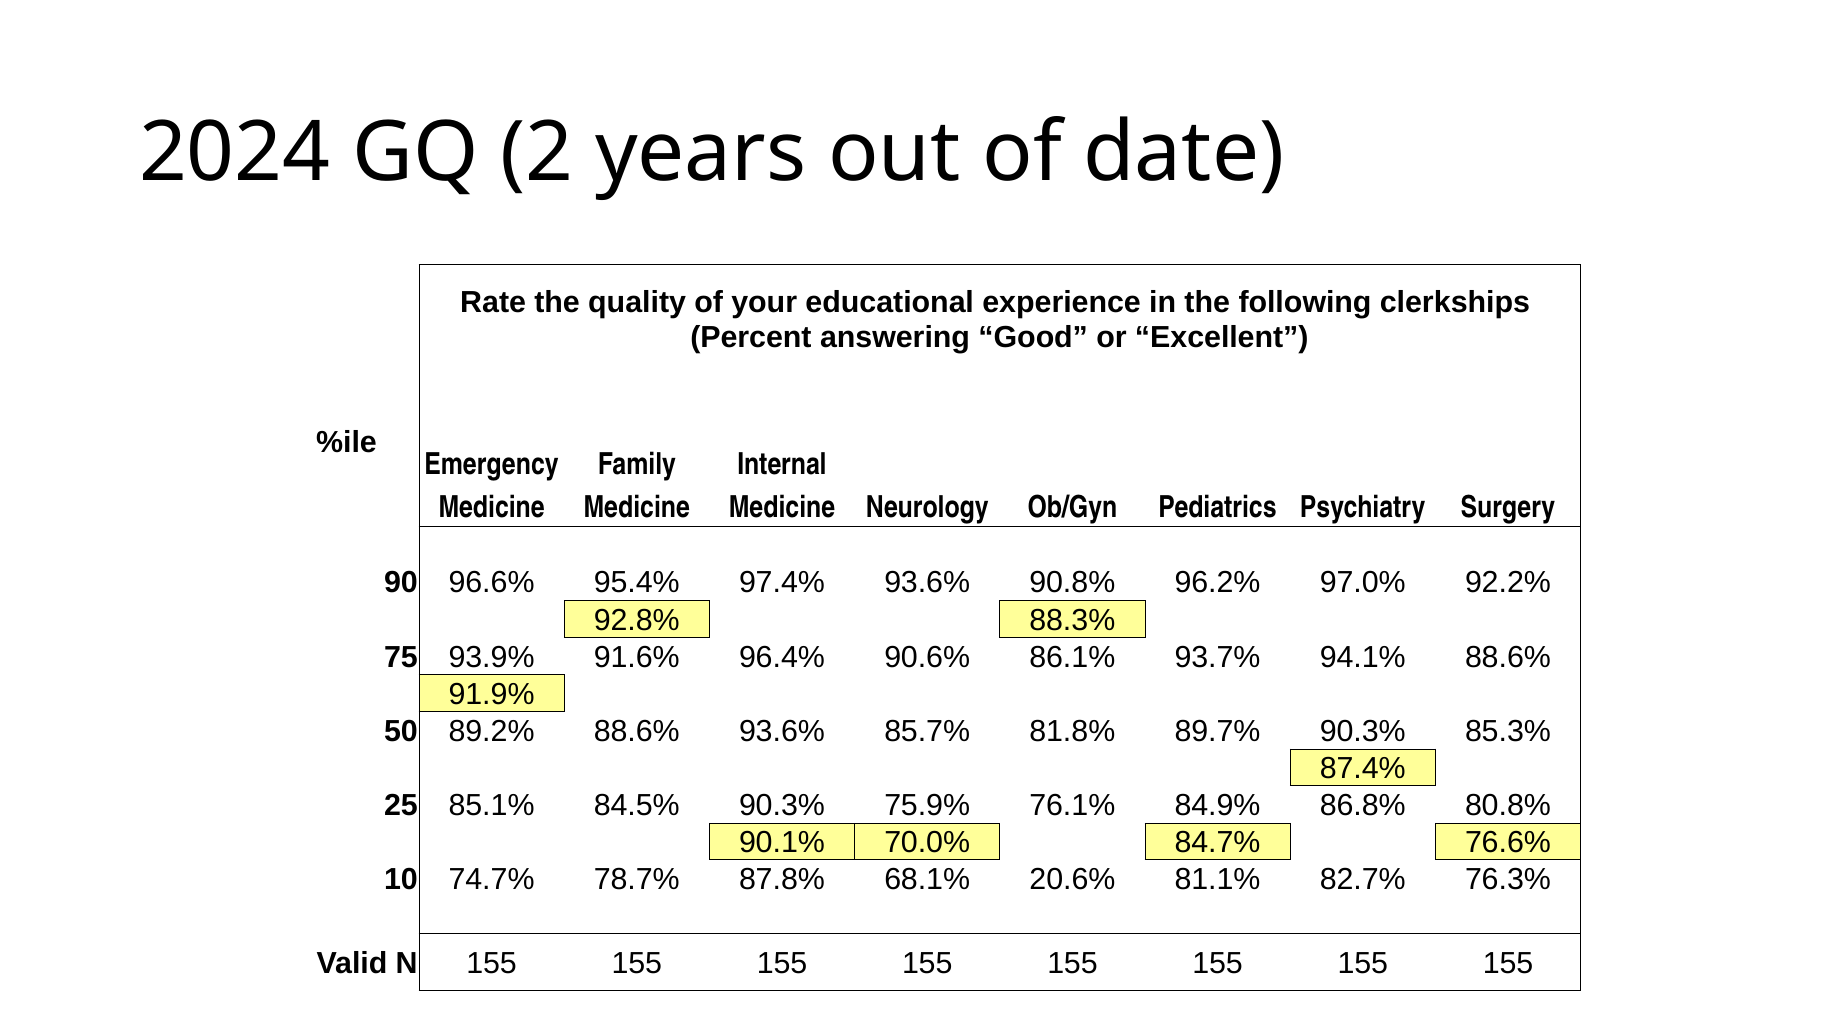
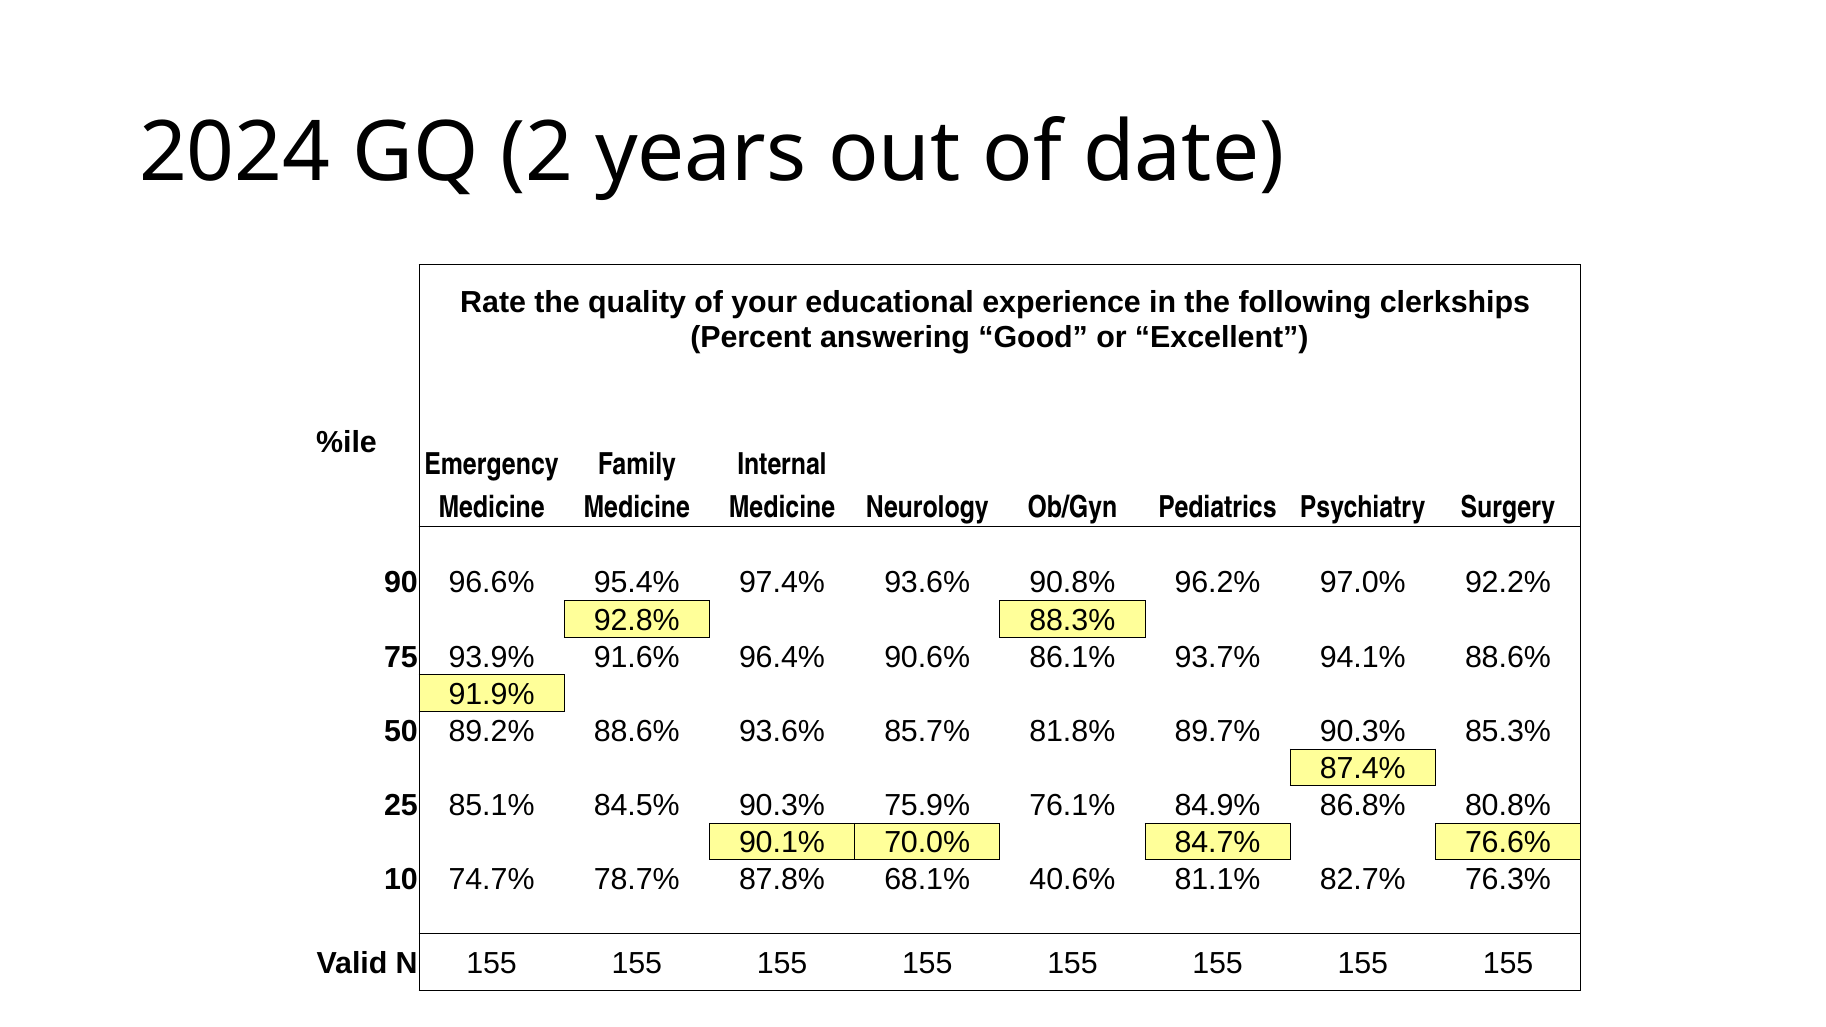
20.6%: 20.6% -> 40.6% (1072, 880)
